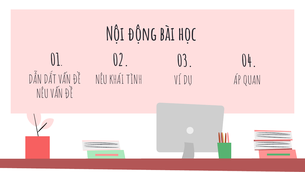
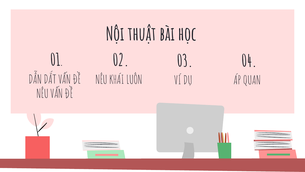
động: động -> thuật (142, 34)
TÌNH: TÌNH -> LUÔN (134, 80)
